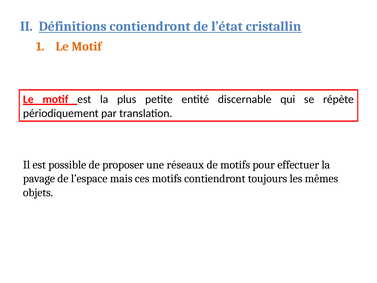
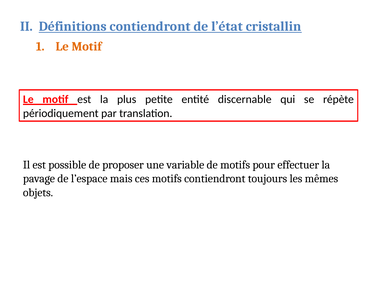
réseaux: réseaux -> variable (185, 165)
